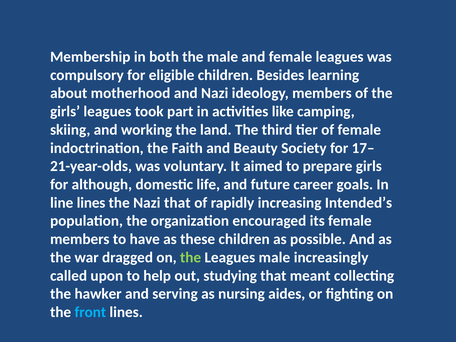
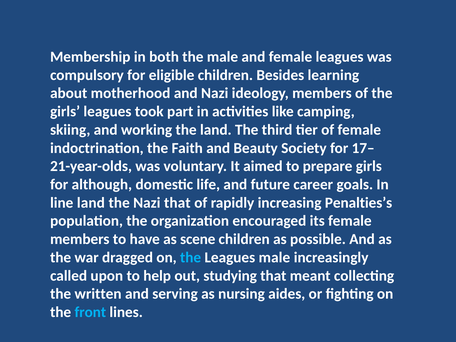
line lines: lines -> land (91, 203)
Intended’s: Intended’s -> Penalties’s (359, 203)
these: these -> scene (198, 239)
the colour: light green -> light blue (191, 257)
hawker: hawker -> written (98, 294)
